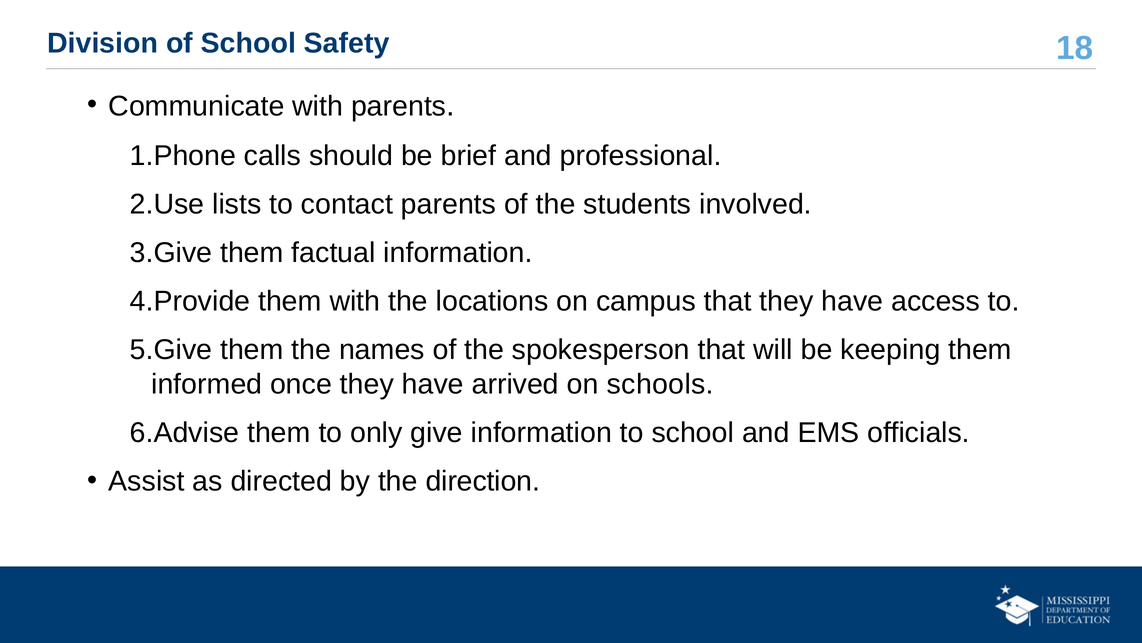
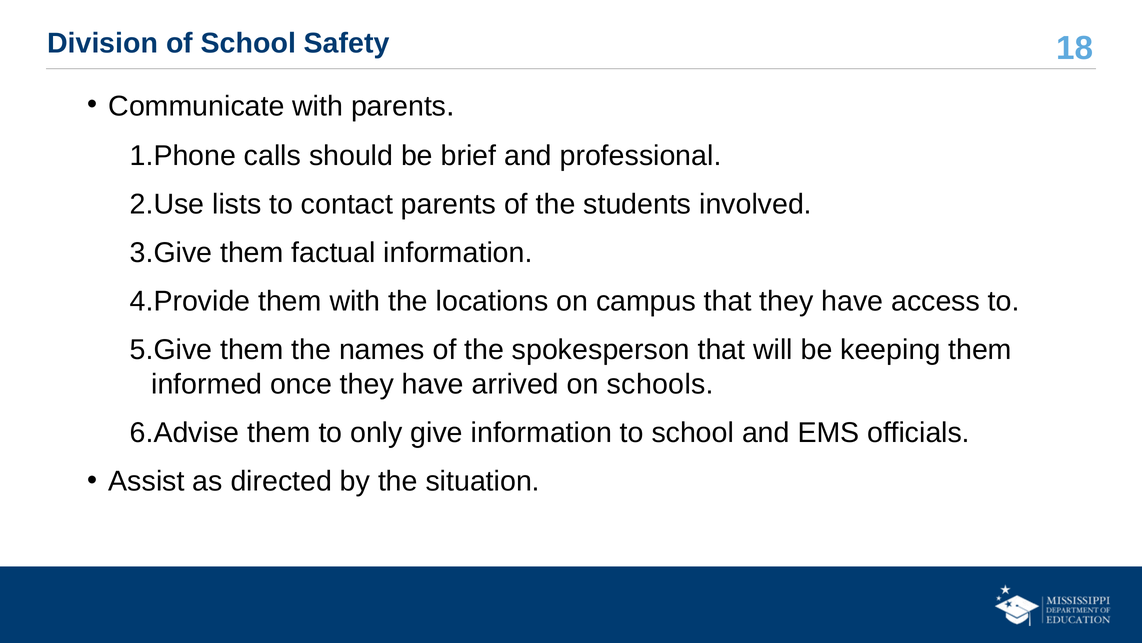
direction: direction -> situation (483, 481)
